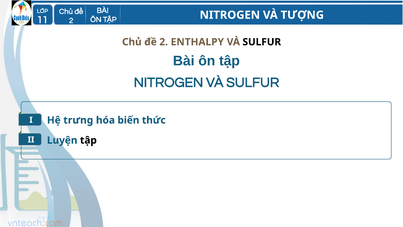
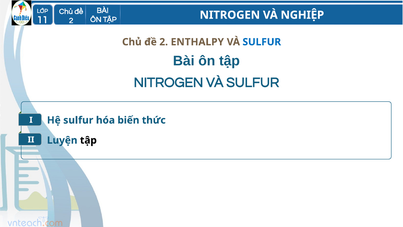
TƯỢNG: TƯỢNG -> NGHIỆP (302, 15)
SULFUR colour: black -> blue (262, 42)
Hệ trưng: trưng -> sulfur (78, 120)
